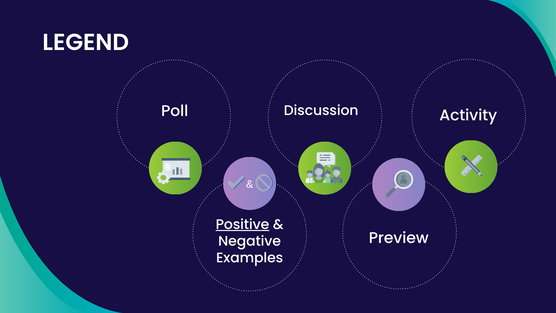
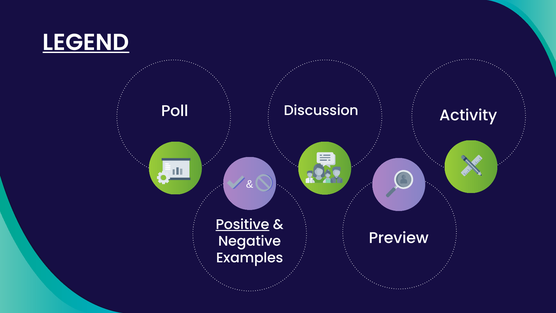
LEGEND underline: none -> present (86, 42)
